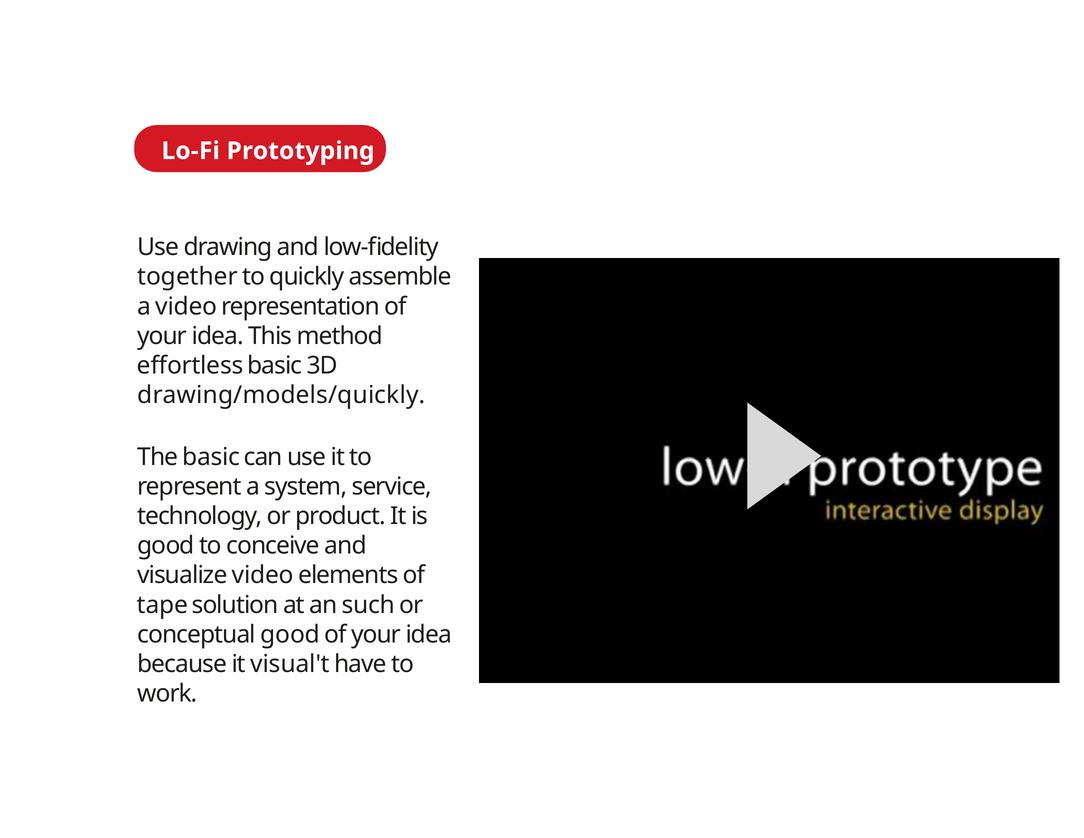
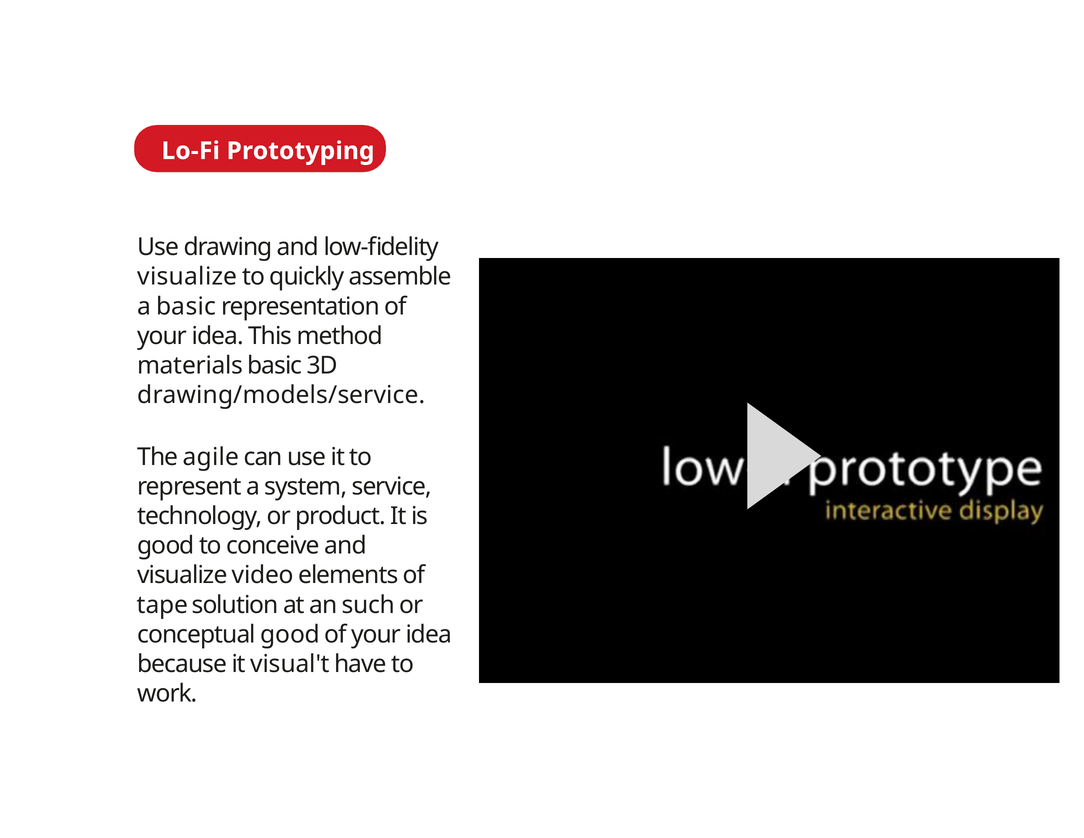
together: together -> visualize (187, 277)
a video: video -> basic (186, 306)
effortless: effortless -> materials (190, 365)
drawing/models/quickly: drawing/models/quickly -> drawing/models/service (281, 395)
The basic: basic -> agile (211, 457)
